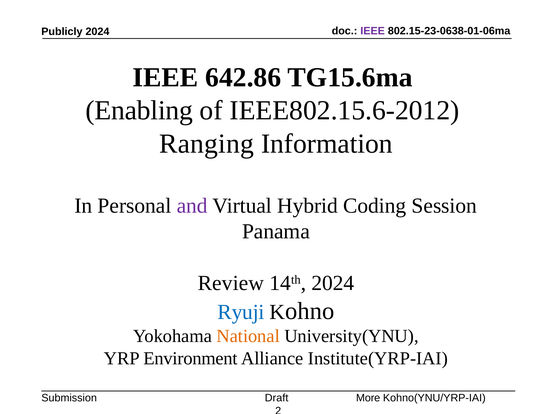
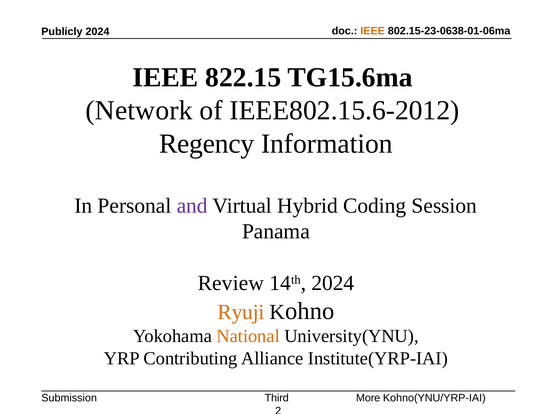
IEEE colour: purple -> orange (373, 31)
642.86: 642.86 -> 822.15 (243, 77)
Enabling: Enabling -> Network (139, 111)
Ranging: Ranging -> Regency (207, 144)
Ryuji colour: blue -> orange (241, 312)
Environment: Environment -> Contributing (191, 358)
Draft: Draft -> Third (277, 398)
